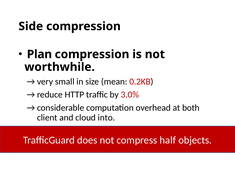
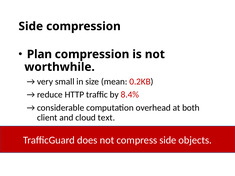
3.0%: 3.0% -> 8.4% (130, 95)
into: into -> text (106, 118)
compress half: half -> side (168, 140)
